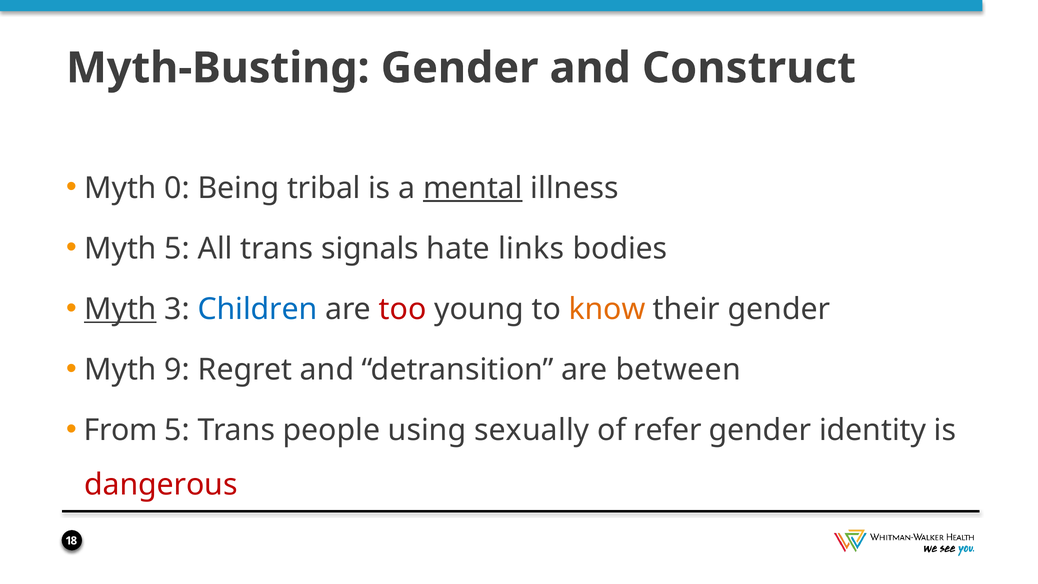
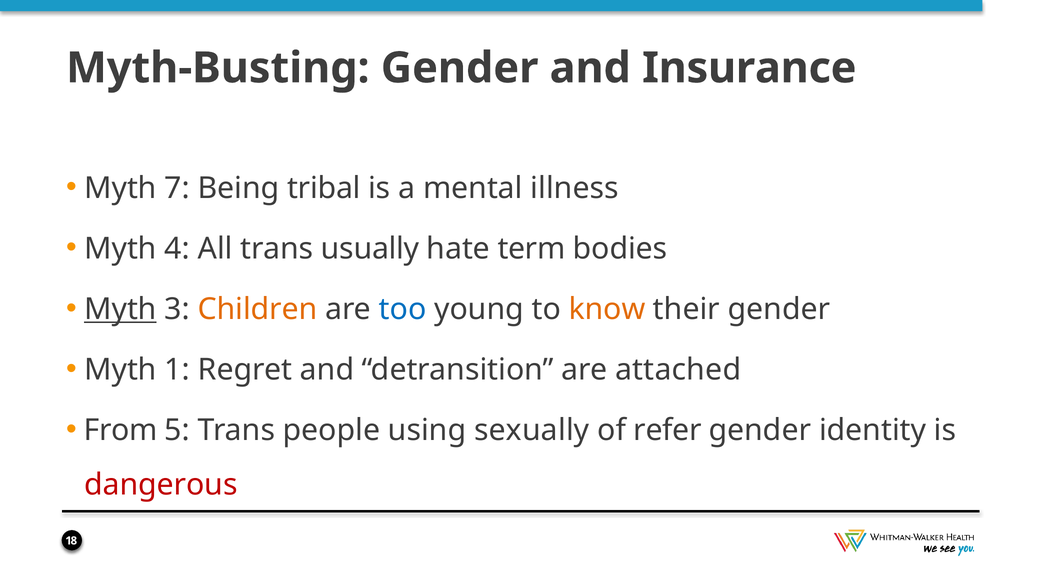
Construct: Construct -> Insurance (749, 68)
0: 0 -> 7 (177, 188)
mental underline: present -> none (473, 188)
Myth 5: 5 -> 4 (177, 249)
signals: signals -> usually (370, 249)
links: links -> term (531, 249)
Children colour: blue -> orange (258, 309)
too colour: red -> blue (403, 309)
9: 9 -> 1 (177, 370)
between: between -> attached (678, 370)
